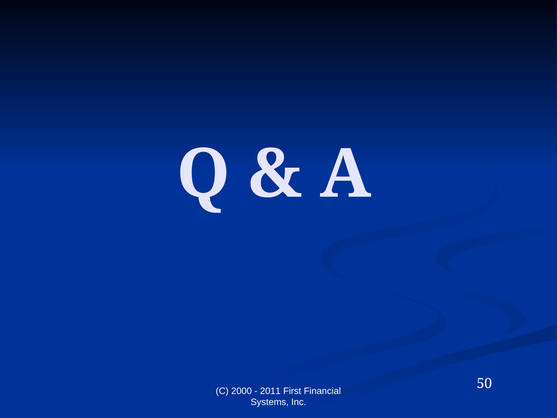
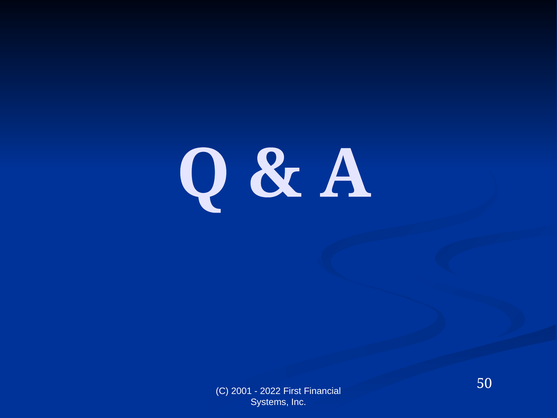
2000: 2000 -> 2001 (242, 391)
2011: 2011 -> 2022 (270, 391)
